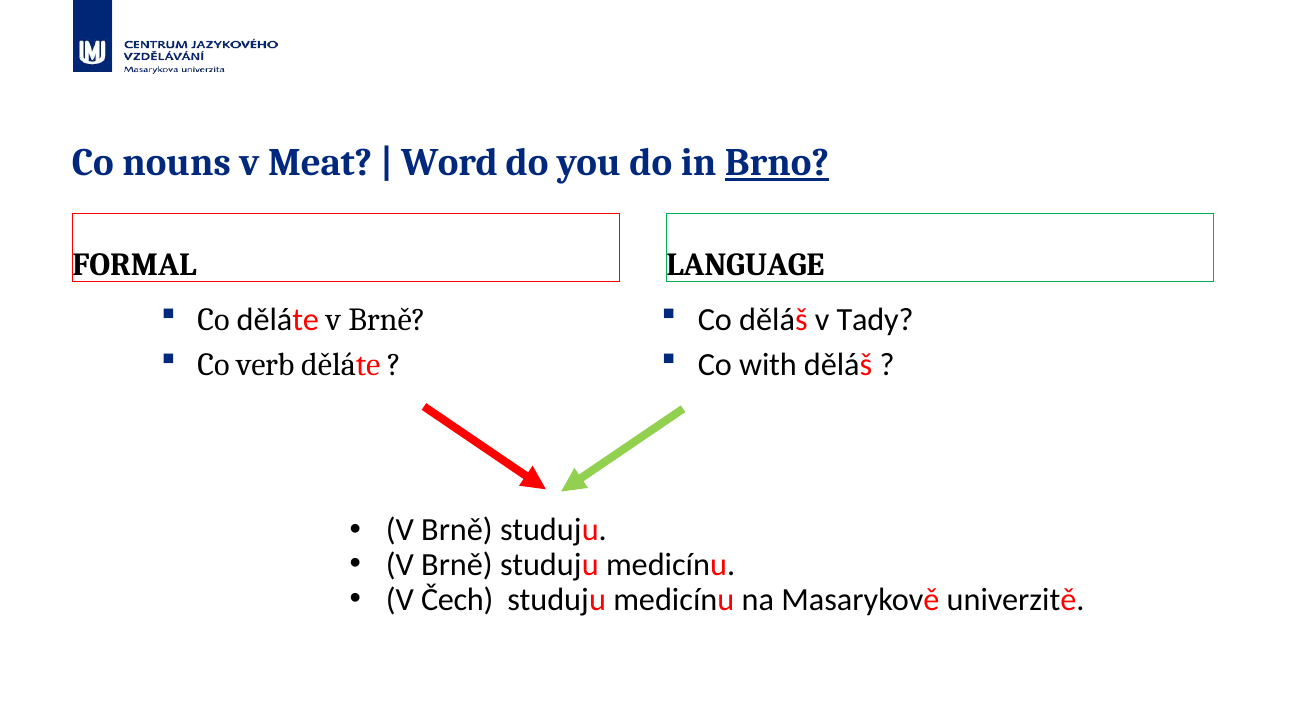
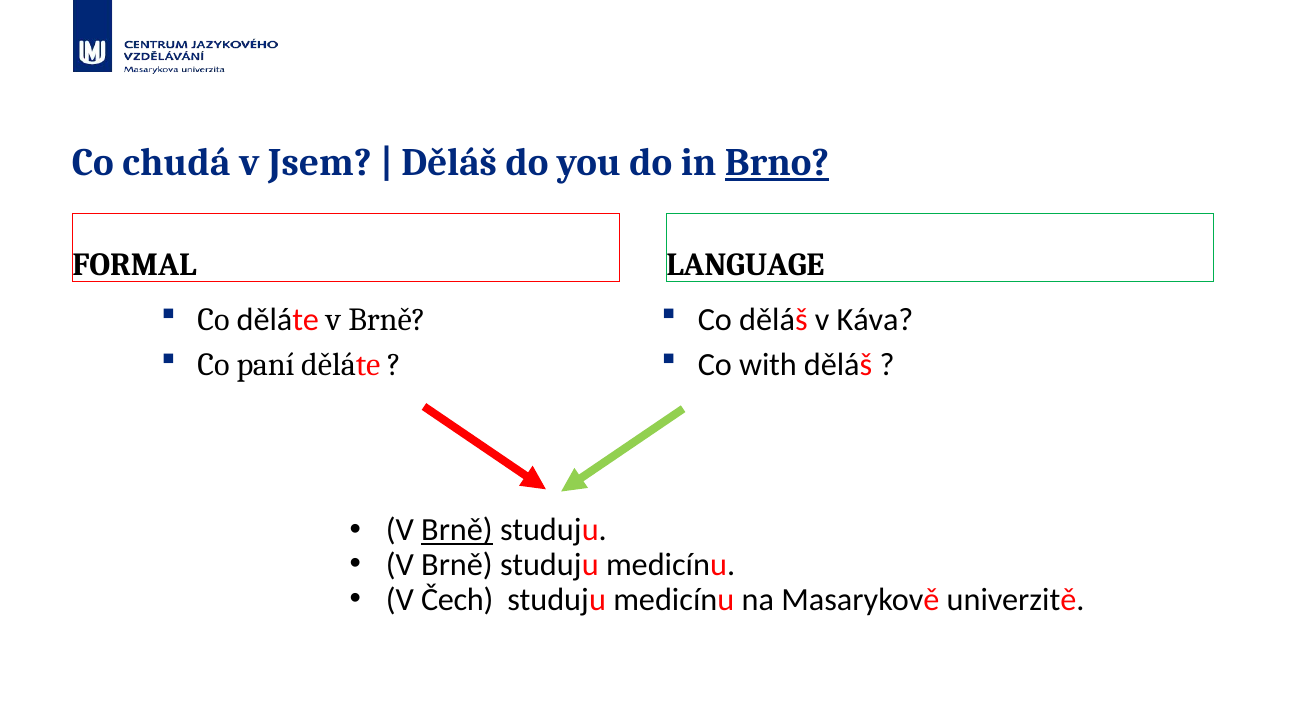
nouns: nouns -> chudá (176, 163)
Meat: Meat -> Jsem (320, 163)
Word: Word -> Děláš (449, 163)
Tady: Tady -> Káva (875, 320)
verb: verb -> paní (265, 365)
Brně underline: none -> present (457, 530)
